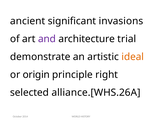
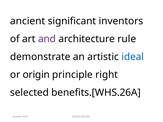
invasions: invasions -> inventors (121, 21)
trial: trial -> rule (127, 39)
ideal colour: orange -> blue (133, 57)
alliance.[WHS.26A: alliance.[WHS.26A -> benefits.[WHS.26A (96, 93)
